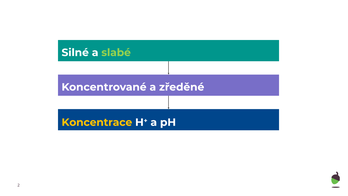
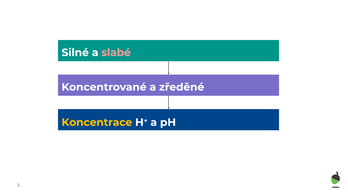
slabé colour: light green -> pink (116, 52)
